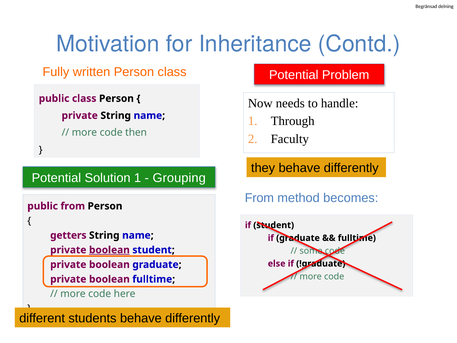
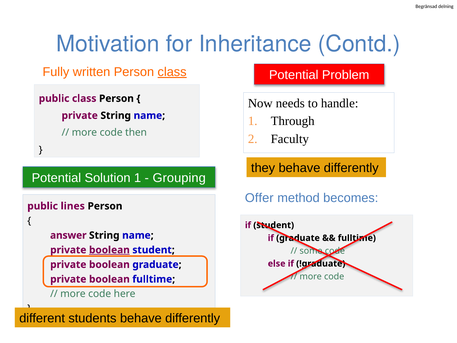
class underline: none -> present (172, 72)
From: From -> Offer (259, 198)
public from: from -> lines (73, 206)
getters: getters -> answer (68, 235)
